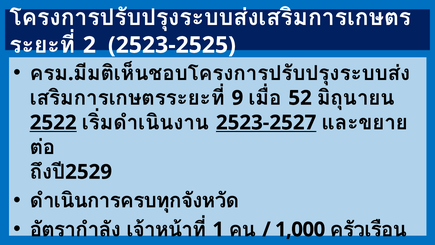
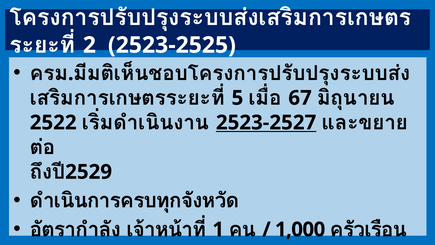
9: 9 -> 5 (237, 98)
52: 52 -> 67 (300, 98)
2522 underline: present -> none (53, 122)
